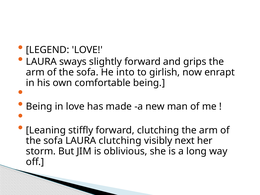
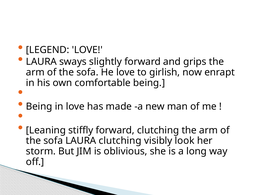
He into: into -> love (126, 72)
next: next -> look (185, 141)
